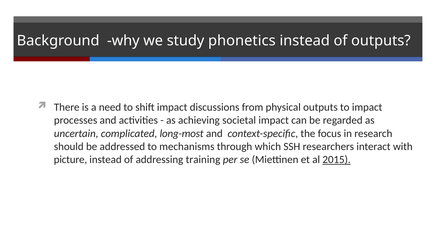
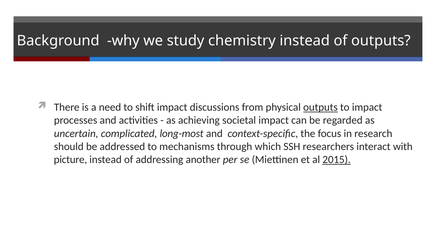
phonetics: phonetics -> chemistry (242, 41)
outputs underline: none -> present (320, 107)
training: training -> another (203, 160)
